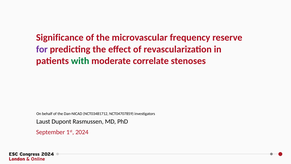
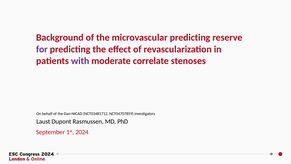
Significance: Significance -> Background (60, 38)
microvascular frequency: frequency -> predicting (190, 38)
with colour: green -> purple (80, 61)
